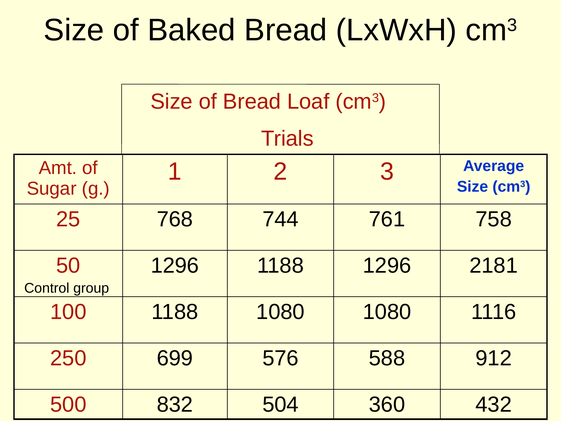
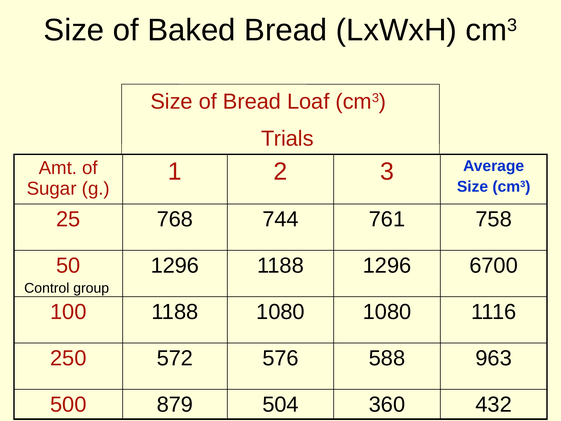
2181: 2181 -> 6700 (494, 265)
699: 699 -> 572 (175, 358)
912: 912 -> 963 (494, 358)
832: 832 -> 879 (175, 404)
